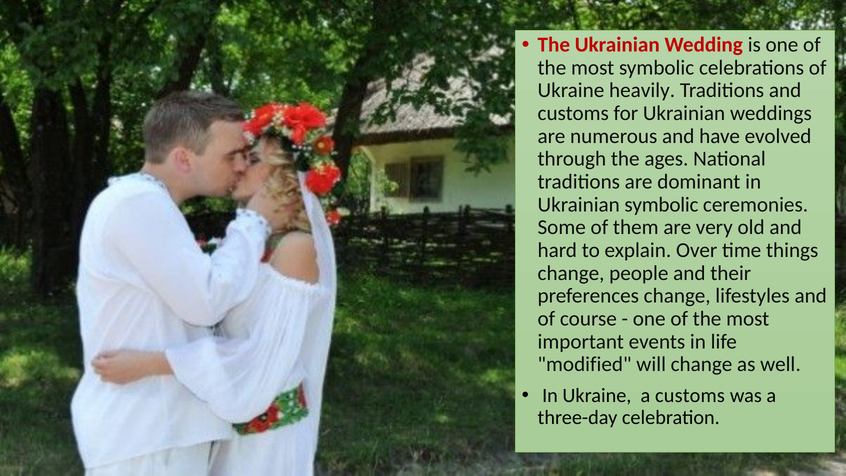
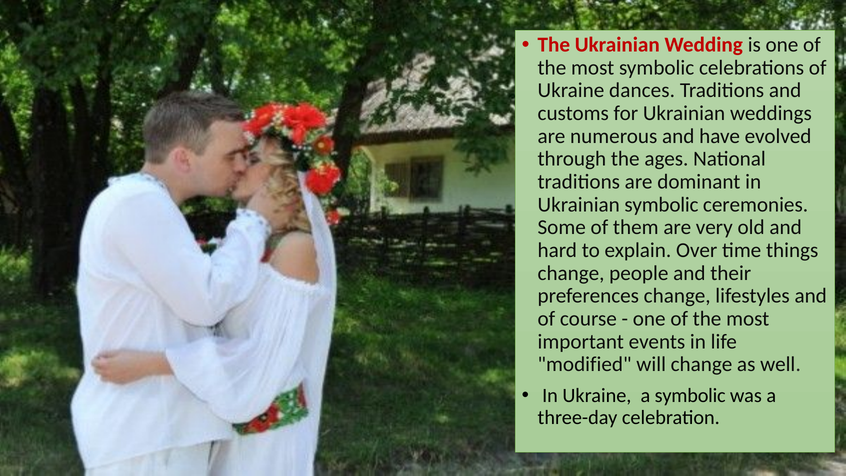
heavily: heavily -> dances (642, 90)
a customs: customs -> symbolic (690, 396)
